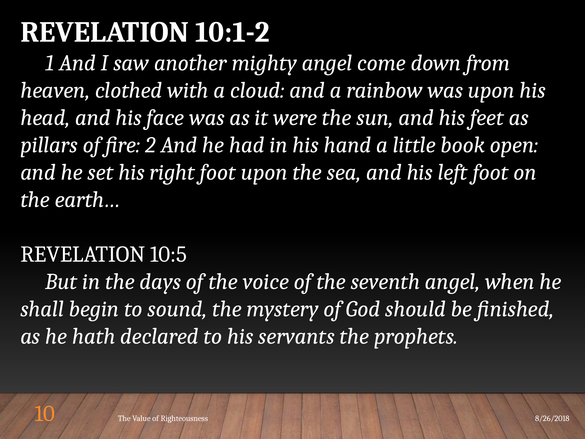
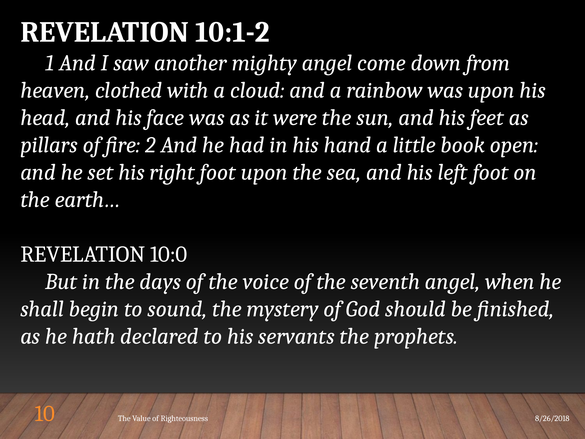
10:5: 10:5 -> 10:0 (169, 254)
